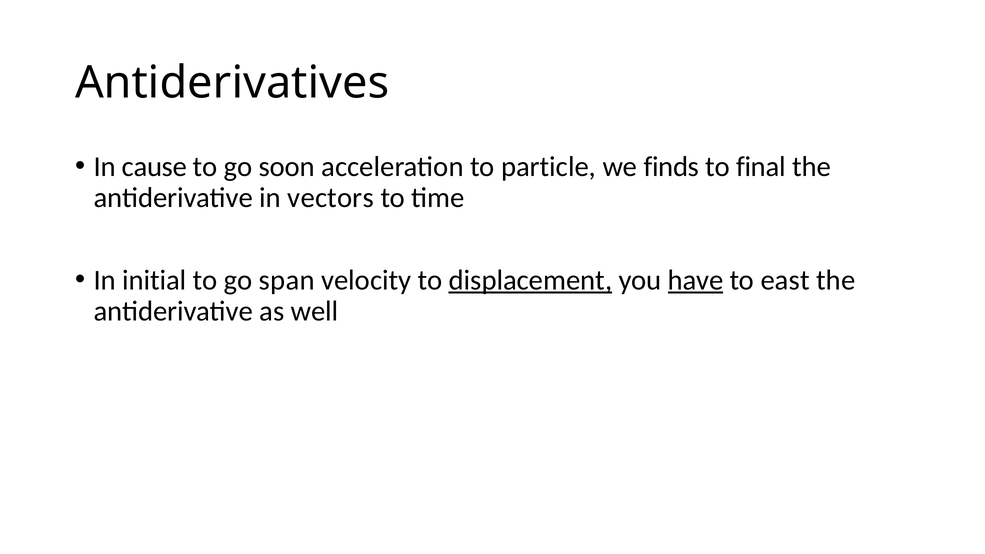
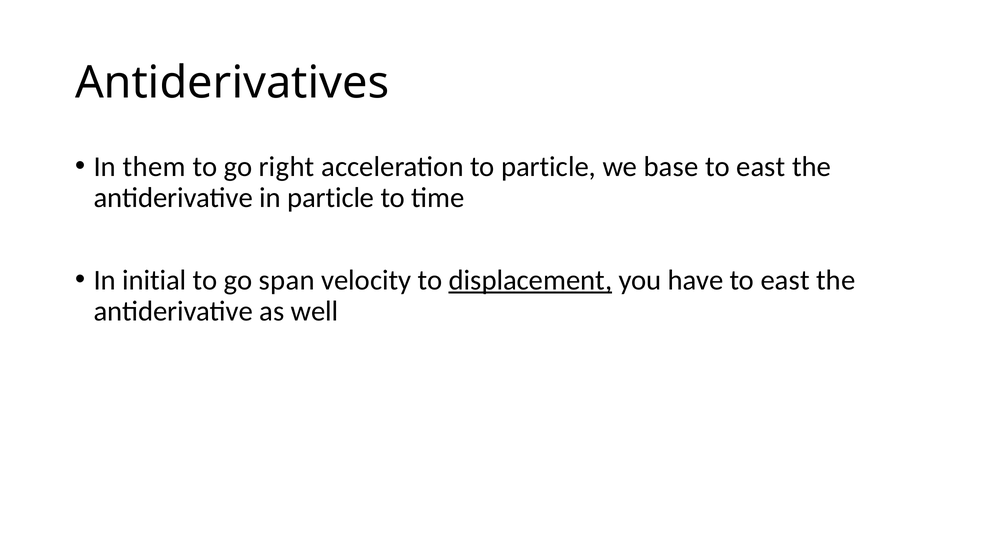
cause: cause -> them (154, 167)
soon: soon -> right (287, 167)
finds: finds -> base (671, 167)
final: final -> east (761, 167)
in vectors: vectors -> particle (331, 198)
have underline: present -> none (696, 280)
